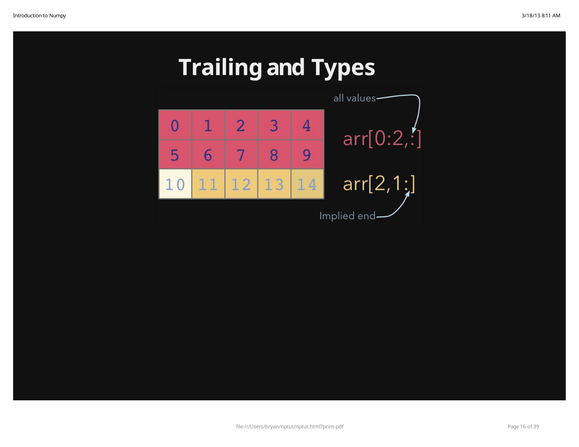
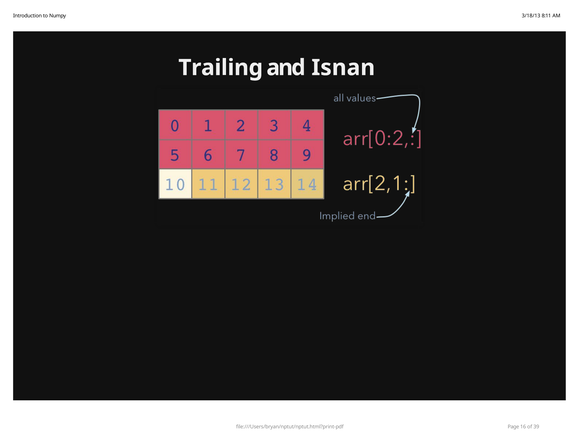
Types: Types -> Isnan (343, 68)
